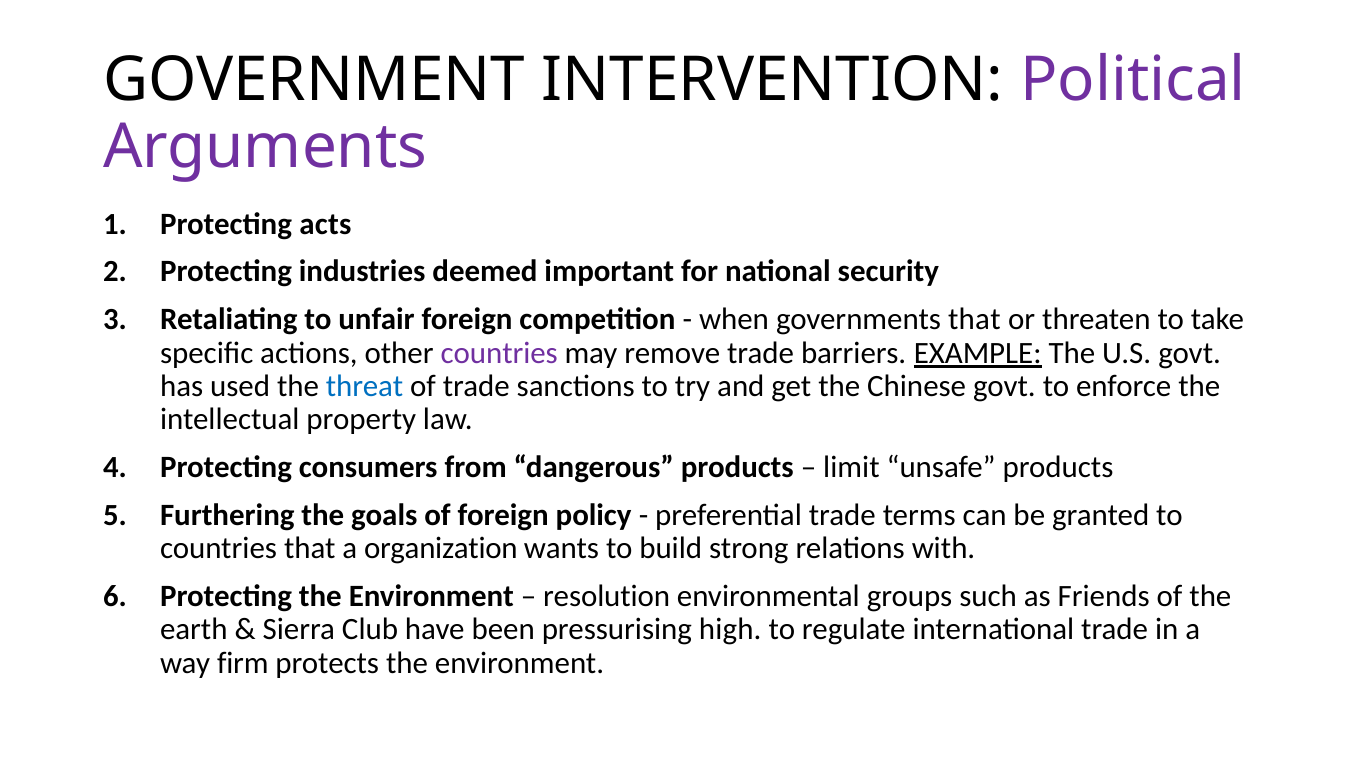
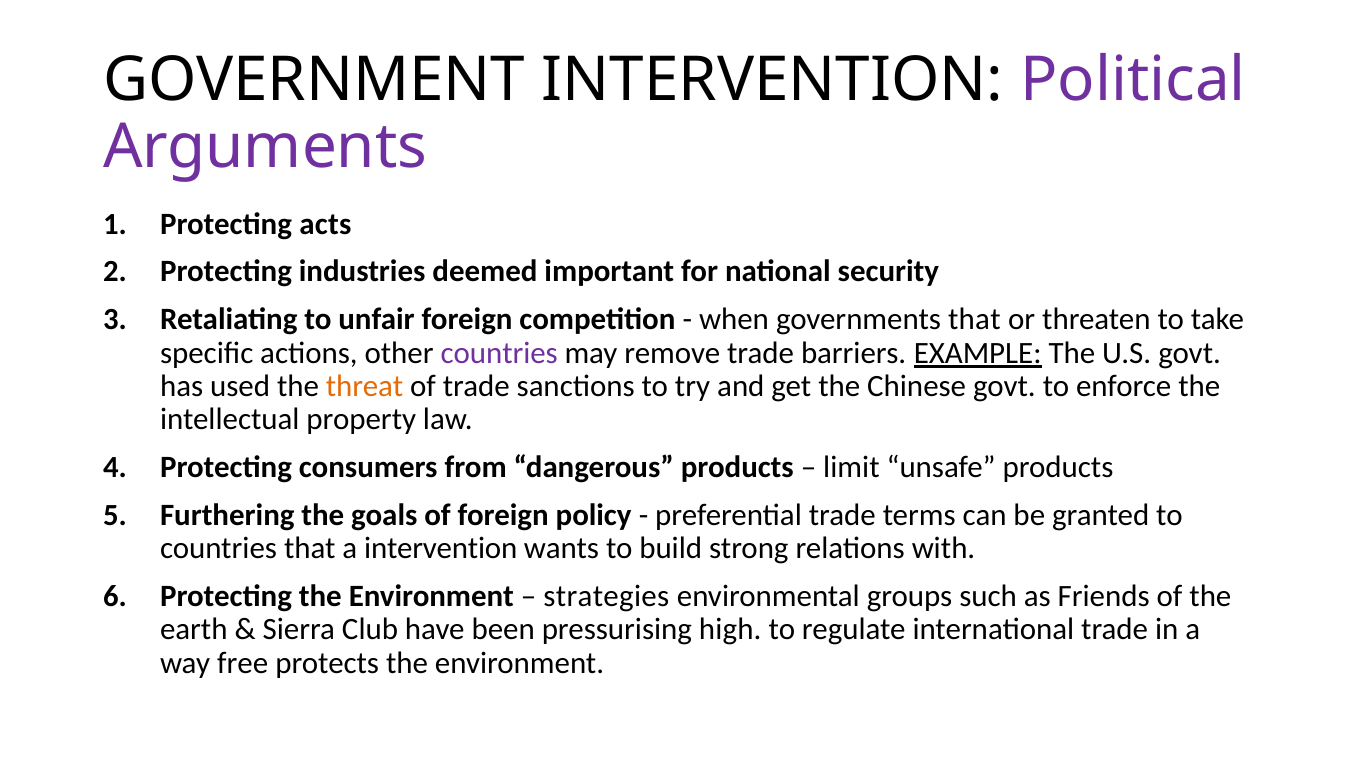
threat colour: blue -> orange (365, 386)
a organization: organization -> intervention (441, 548)
resolution: resolution -> strategies (606, 596)
firm: firm -> free (243, 662)
